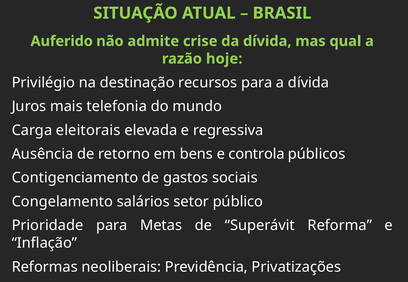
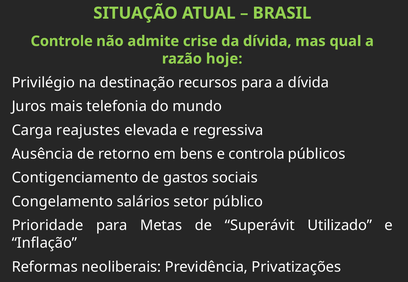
Auferido: Auferido -> Controle (62, 41)
eleitorais: eleitorais -> reajustes (88, 130)
Reforma: Reforma -> Utilizado (340, 226)
